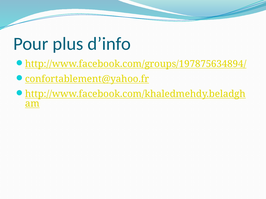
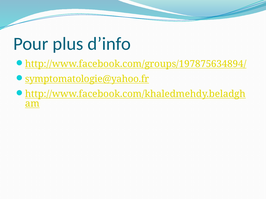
confortablement@yahoo.fr: confortablement@yahoo.fr -> symptomatologie@yahoo.fr (87, 79)
